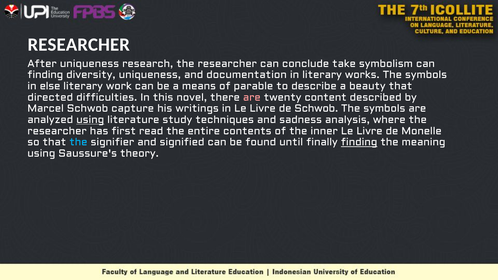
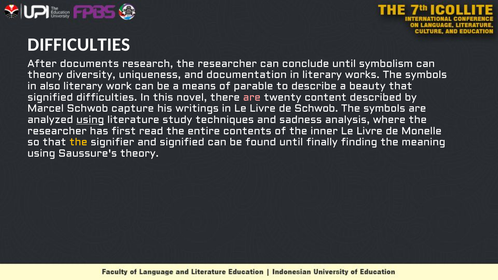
RESEARCHER: RESEARCHER -> DIFFICULTIES (79, 45)
After uniqueness: uniqueness -> documents (89, 64)
conclude take: take -> until (344, 64)
finding: finding -> theory (45, 75)
else: else -> also (50, 86)
directed: directed -> signified (50, 97)
the colour: light blue -> yellow (78, 142)
finding underline: present -> none (359, 142)
